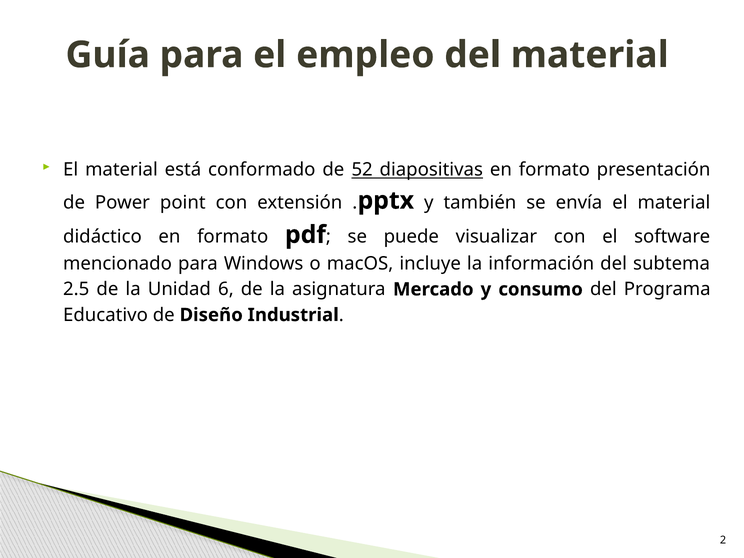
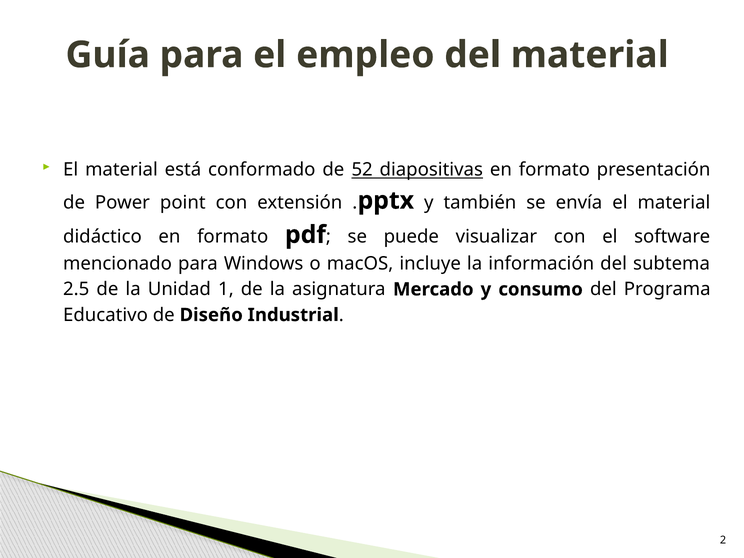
6: 6 -> 1 (226, 289)
